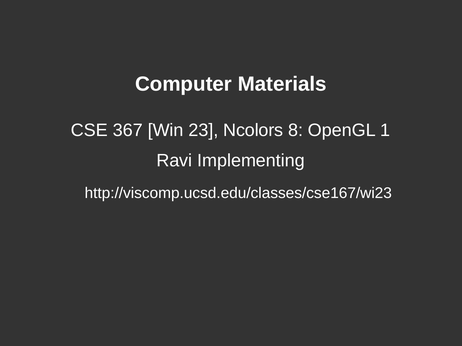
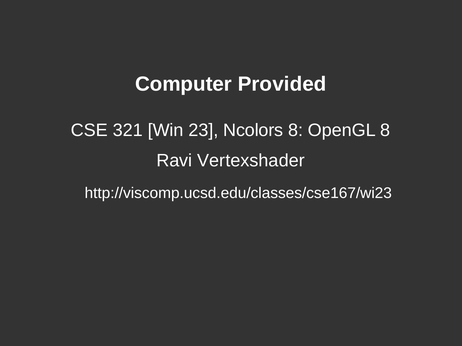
Materials: Materials -> Provided (282, 84)
367: 367 -> 321 (128, 130)
OpenGL 1: 1 -> 8 (385, 130)
Implementing: Implementing -> Vertexshader (251, 161)
